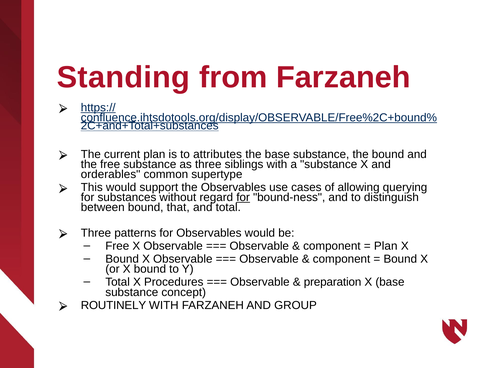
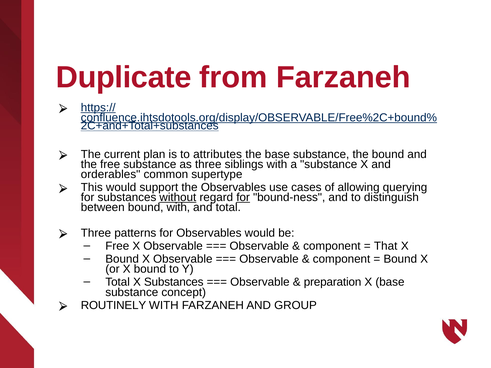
Standing: Standing -> Duplicate (124, 77)
without underline: none -> present (178, 198)
bound that: that -> with (178, 208)
Plan: Plan -> That (386, 246)
X Procedures: Procedures -> Substances (174, 282)
